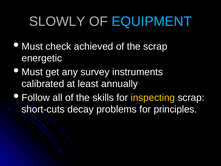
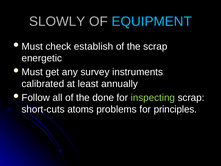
achieved: achieved -> establish (94, 46)
skills: skills -> done (103, 97)
inspecting colour: yellow -> light green (153, 97)
decay: decay -> atoms (81, 109)
